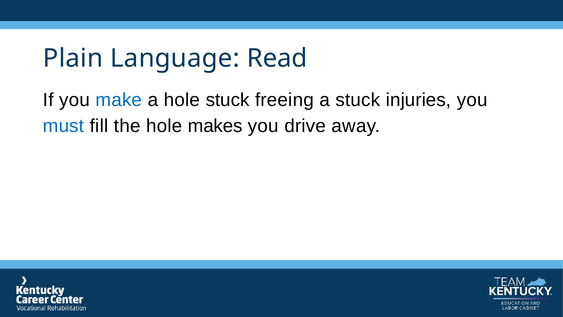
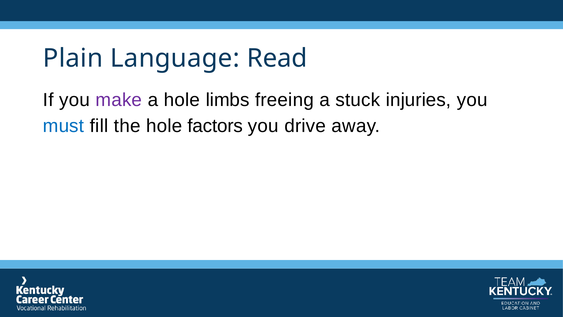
make colour: blue -> purple (119, 100)
hole stuck: stuck -> limbs (228, 100)
makes: makes -> factors (215, 126)
